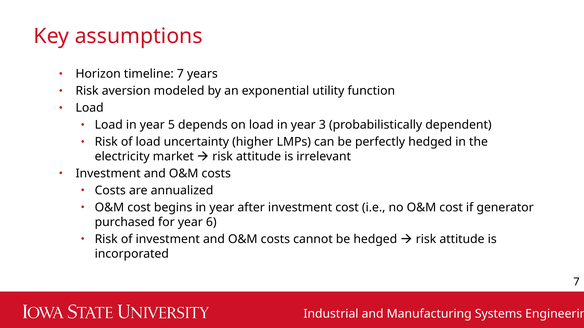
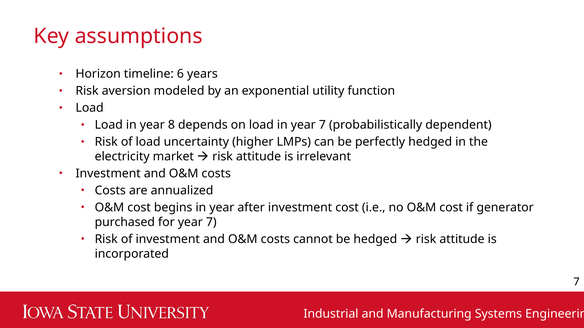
timeline 7: 7 -> 6 (180, 74)
5: 5 -> 8 (171, 125)
in year 3: 3 -> 7 (322, 125)
for year 6: 6 -> 7 (211, 222)
